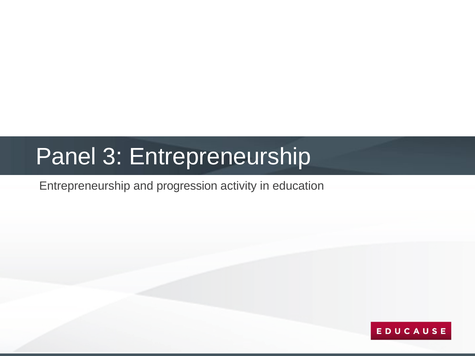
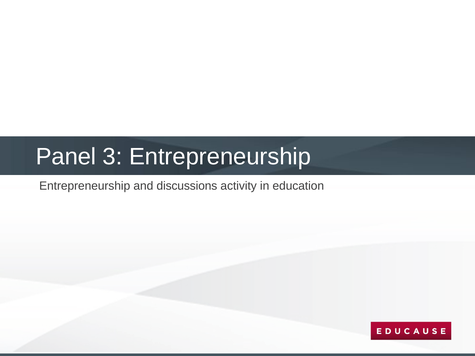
progression: progression -> discussions (187, 186)
